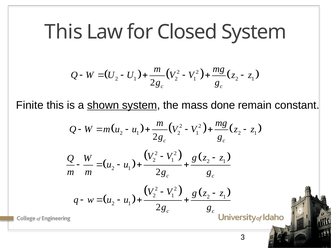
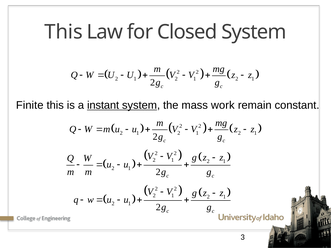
shown: shown -> instant (103, 105)
done: done -> work (223, 105)
